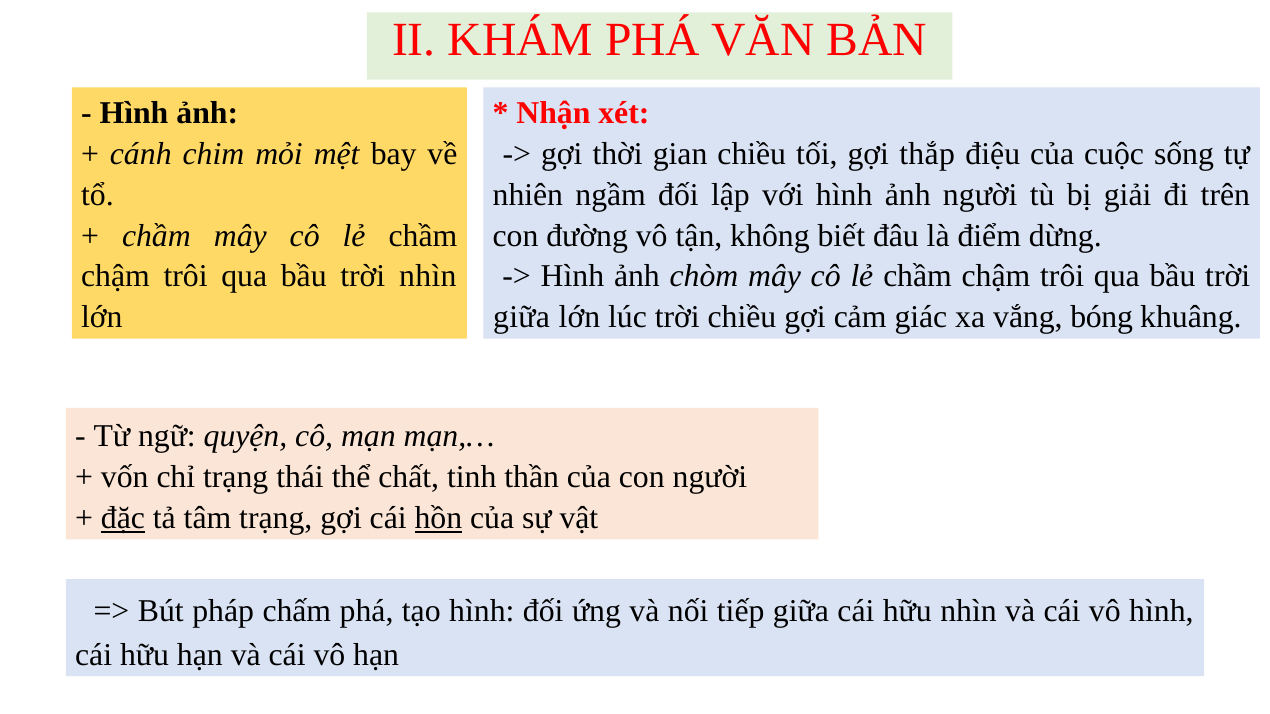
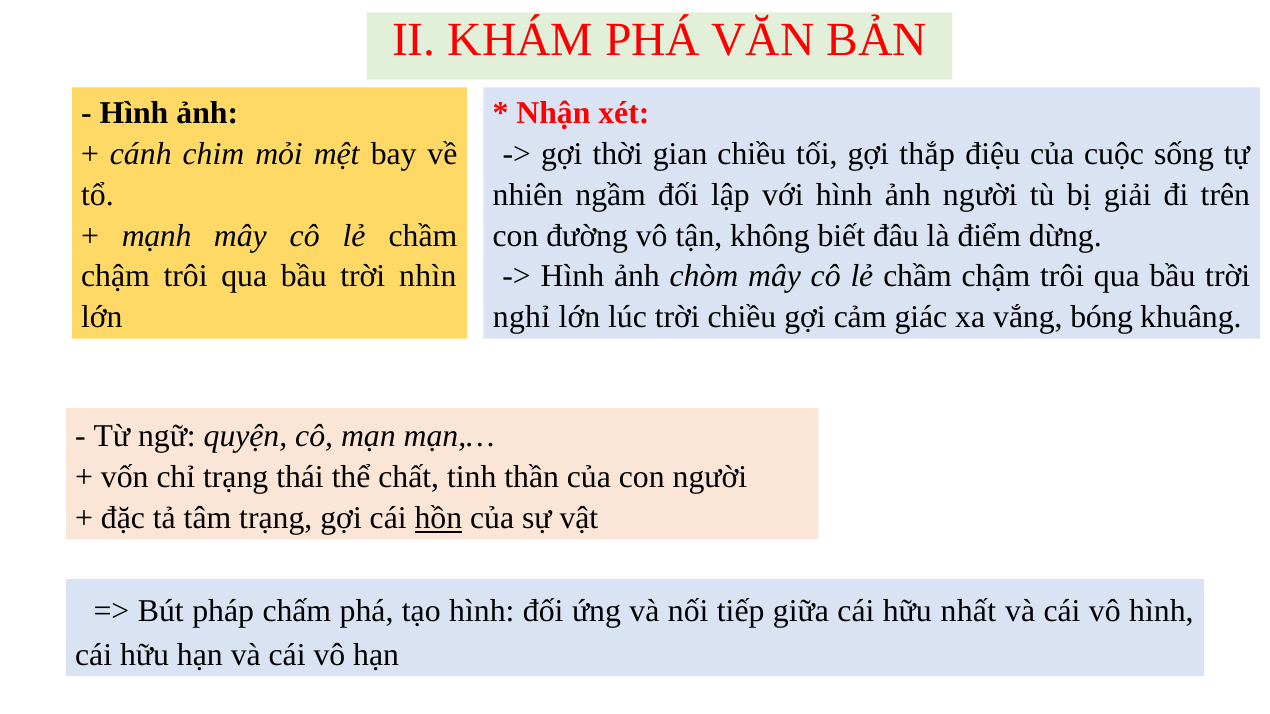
chầm: chầm -> mạnh (157, 236)
giữa: giữa -> nghỉ (522, 317)
đặc underline: present -> none (123, 518)
hữu nhìn: nhìn -> nhất (968, 611)
